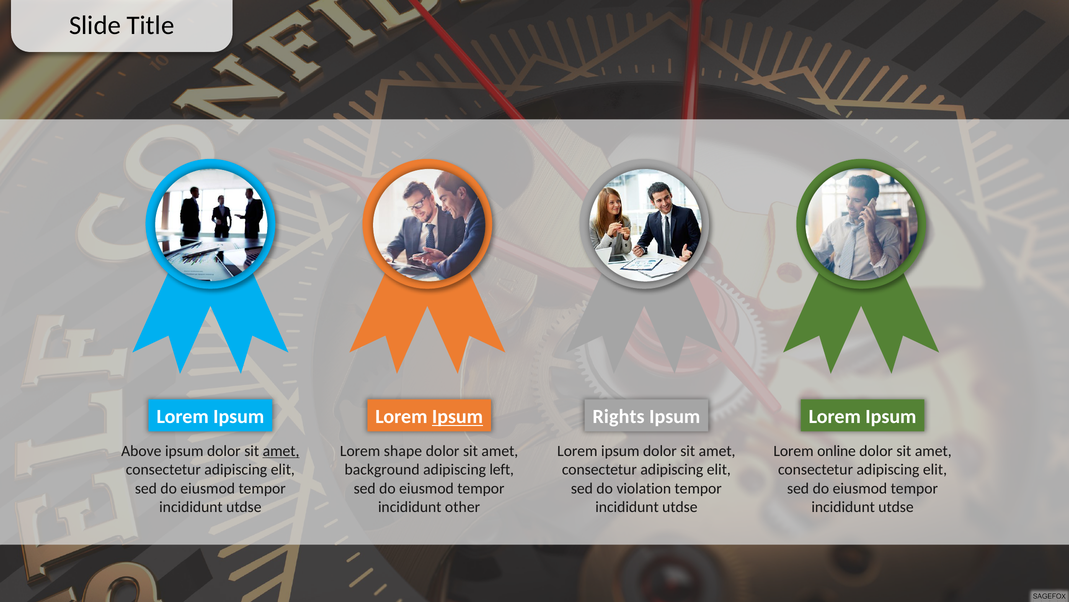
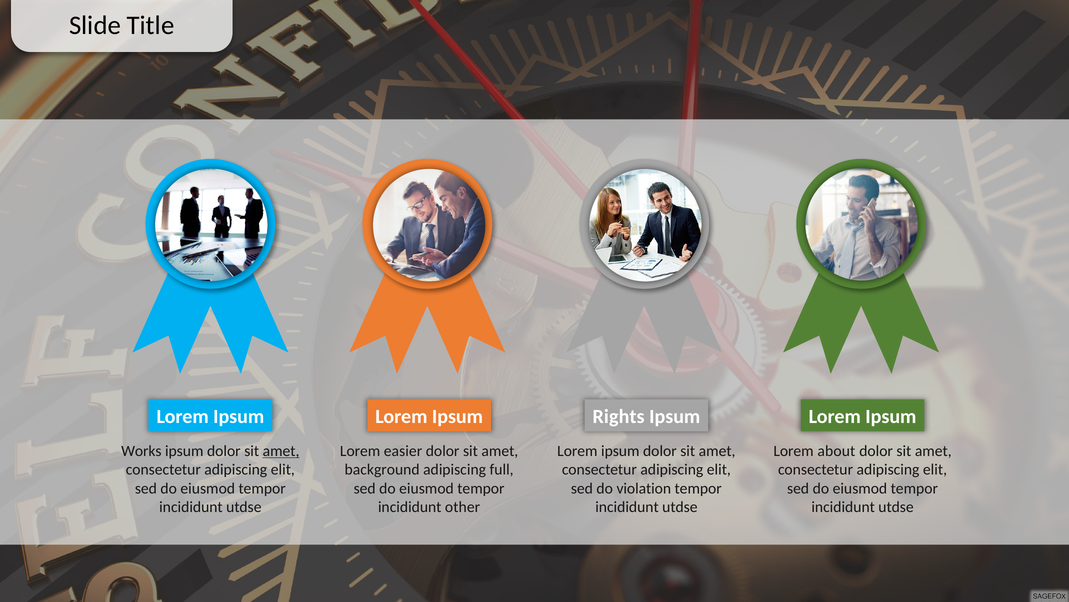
Ipsum underline: present -> none (458, 416)
Above: Above -> Works (141, 451)
shape: shape -> easier (403, 451)
online: online -> about (836, 451)
left: left -> full (502, 469)
